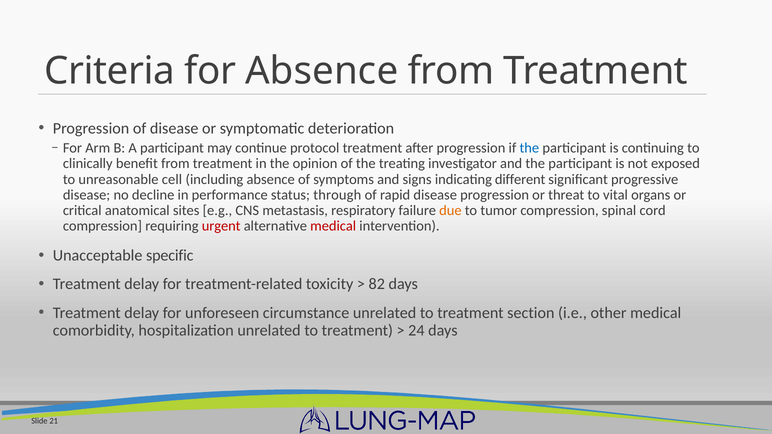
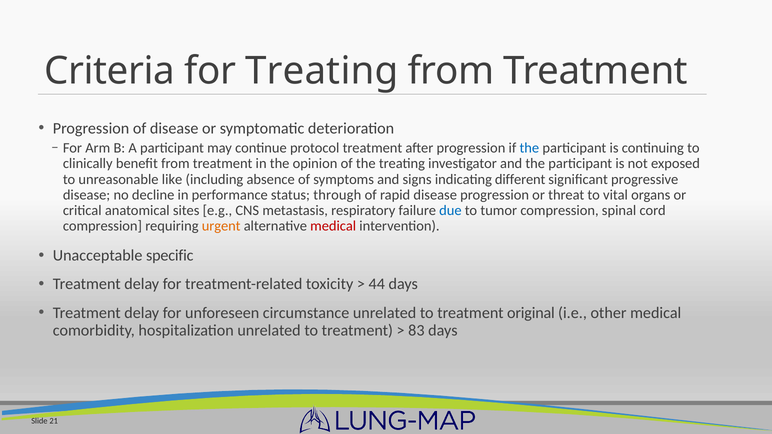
for Absence: Absence -> Treating (322, 71)
cell: cell -> like (172, 179)
due colour: orange -> blue (450, 211)
urgent colour: red -> orange (221, 226)
82: 82 -> 44 (377, 284)
section: section -> original (531, 313)
24: 24 -> 83 (416, 330)
